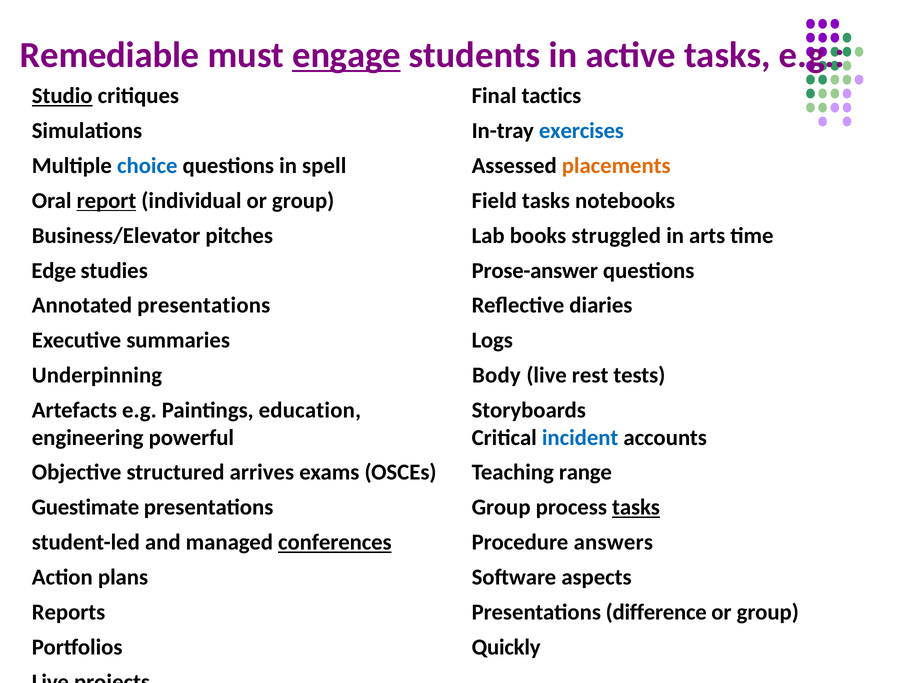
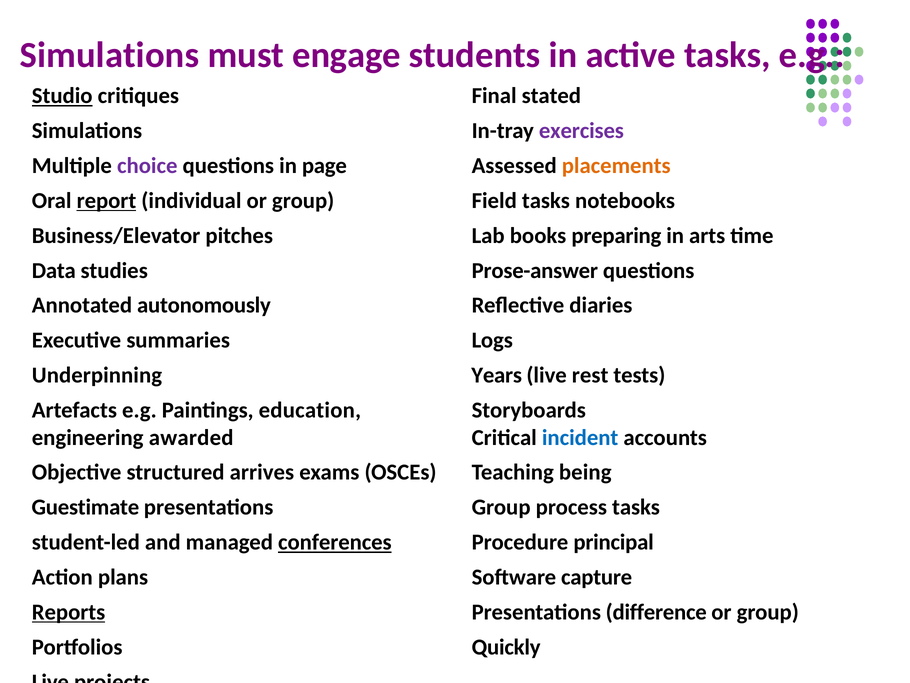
Remediable: Remediable -> Simulations (110, 55)
engage underline: present -> none (346, 55)
tactics: tactics -> stated (551, 96)
exercises colour: blue -> purple (581, 131)
choice colour: blue -> purple (147, 166)
spell: spell -> page (324, 166)
struggled: struggled -> preparing (616, 235)
Edge: Edge -> Data (54, 270)
Annotated presentations: presentations -> autonomously (204, 305)
Body: Body -> Years (497, 375)
powerful: powerful -> awarded (191, 437)
range: range -> being (585, 472)
tasks underline: present -> none (636, 507)
answers: answers -> principal (614, 542)
aspects: aspects -> capture (597, 577)
Reports underline: none -> present (69, 612)
